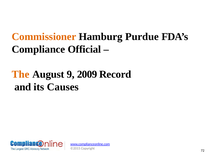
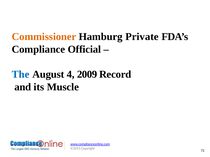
Purdue: Purdue -> Private (142, 37)
The colour: orange -> blue (21, 75)
9: 9 -> 4 (71, 75)
Causes: Causes -> Muscle (63, 87)
